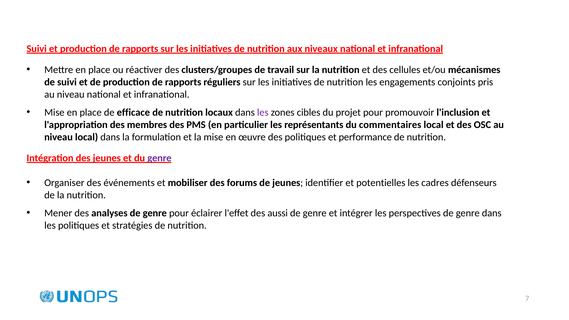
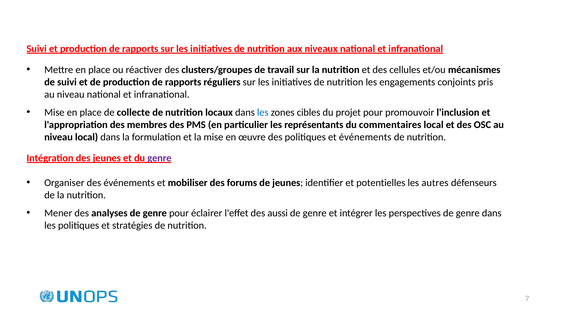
efficace: efficace -> collecte (133, 112)
les colour: purple -> blue (263, 112)
et performance: performance -> événements (365, 137)
cadres: cadres -> autres (435, 183)
